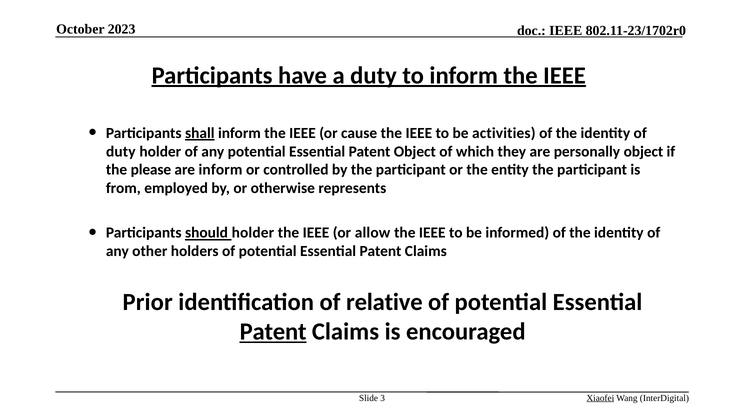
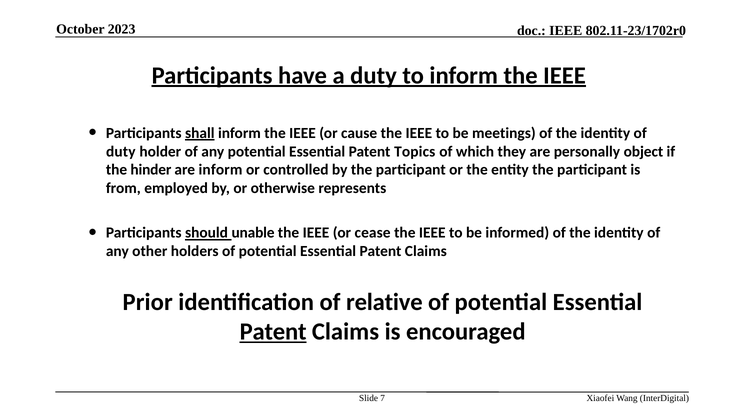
activities: activities -> meetings (504, 133)
Patent Object: Object -> Topics (415, 151)
please: please -> hinder (151, 170)
should holder: holder -> unable (253, 233)
allow: allow -> cease (373, 233)
Xiaofei underline: present -> none (600, 398)
3: 3 -> 7 (383, 398)
